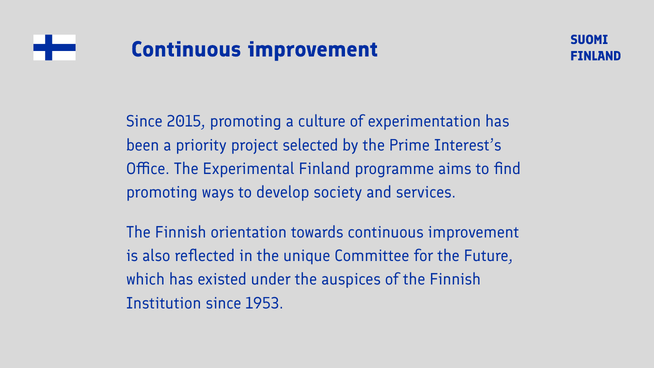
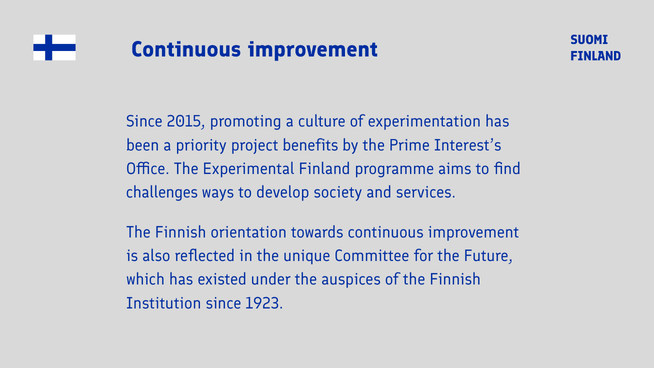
selected: selected -> benefits (310, 145)
promoting: promoting -> challenges (162, 192)
1953: 1953 -> 1923 (264, 303)
